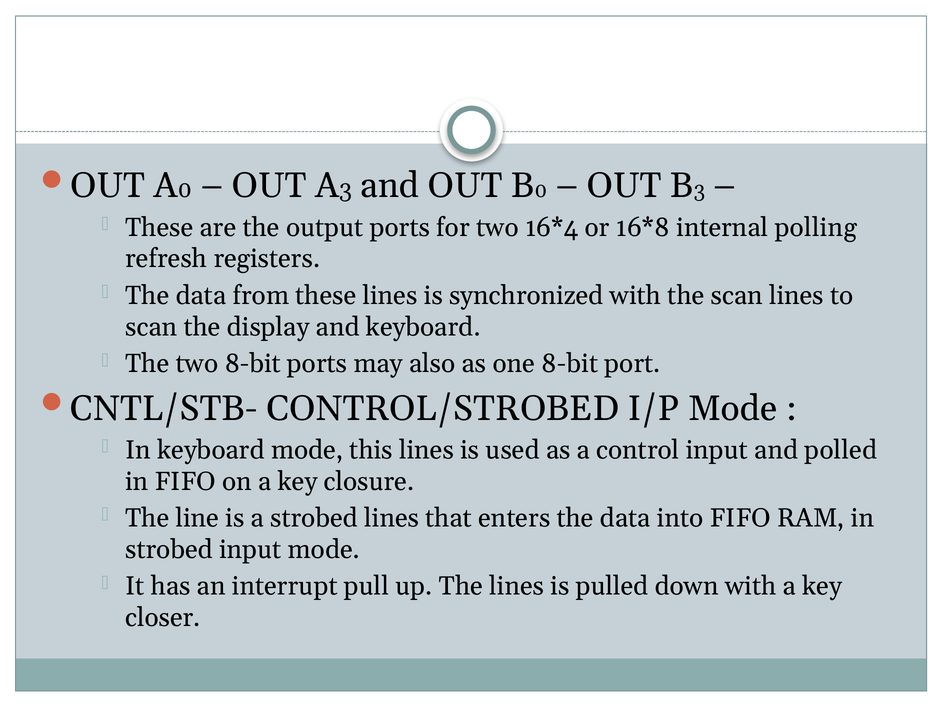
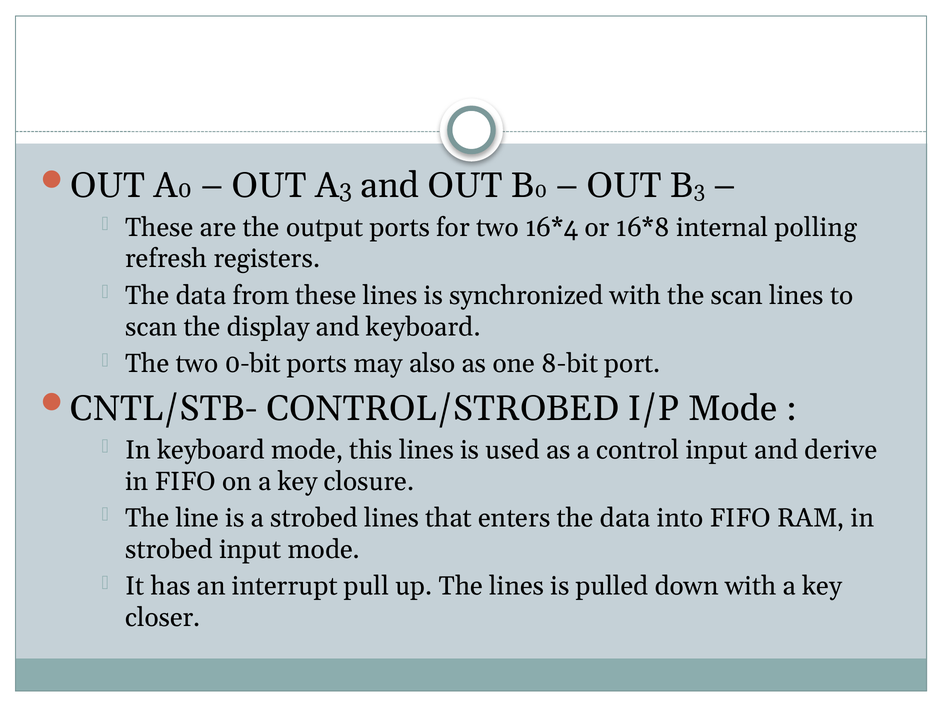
two 8-bit: 8-bit -> 0-bit (253, 364)
polled: polled -> derive (841, 450)
